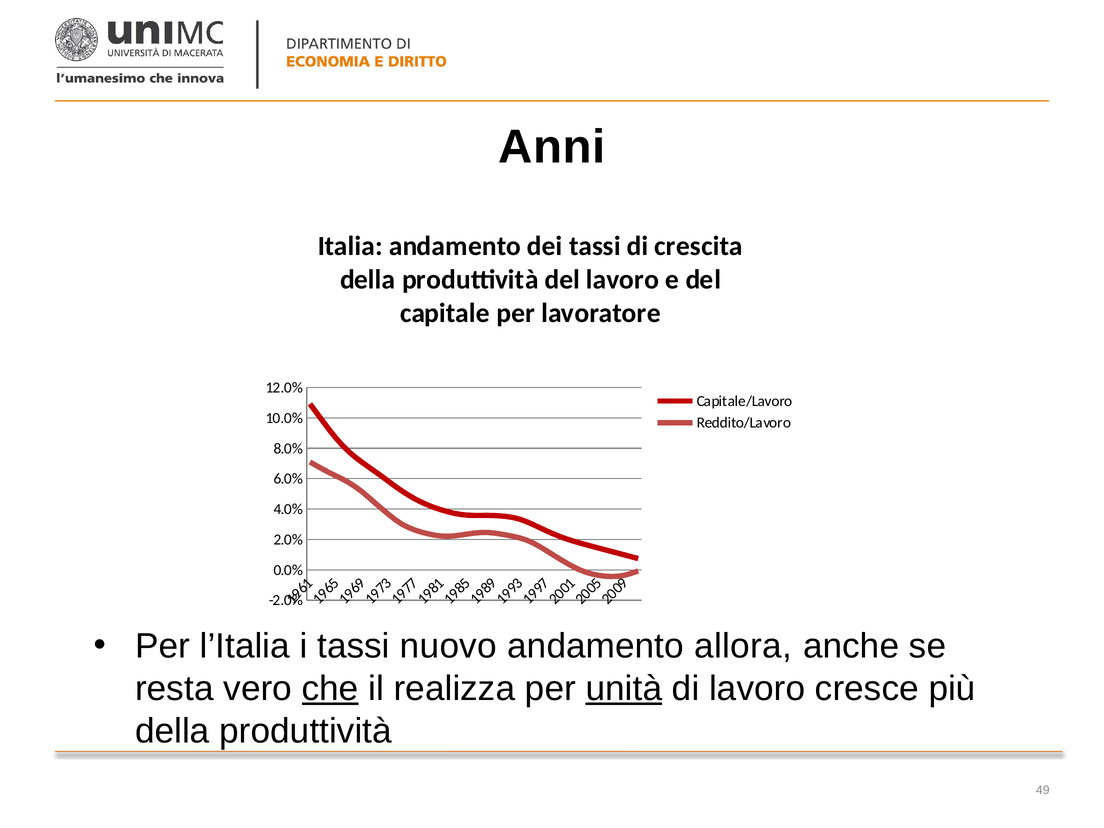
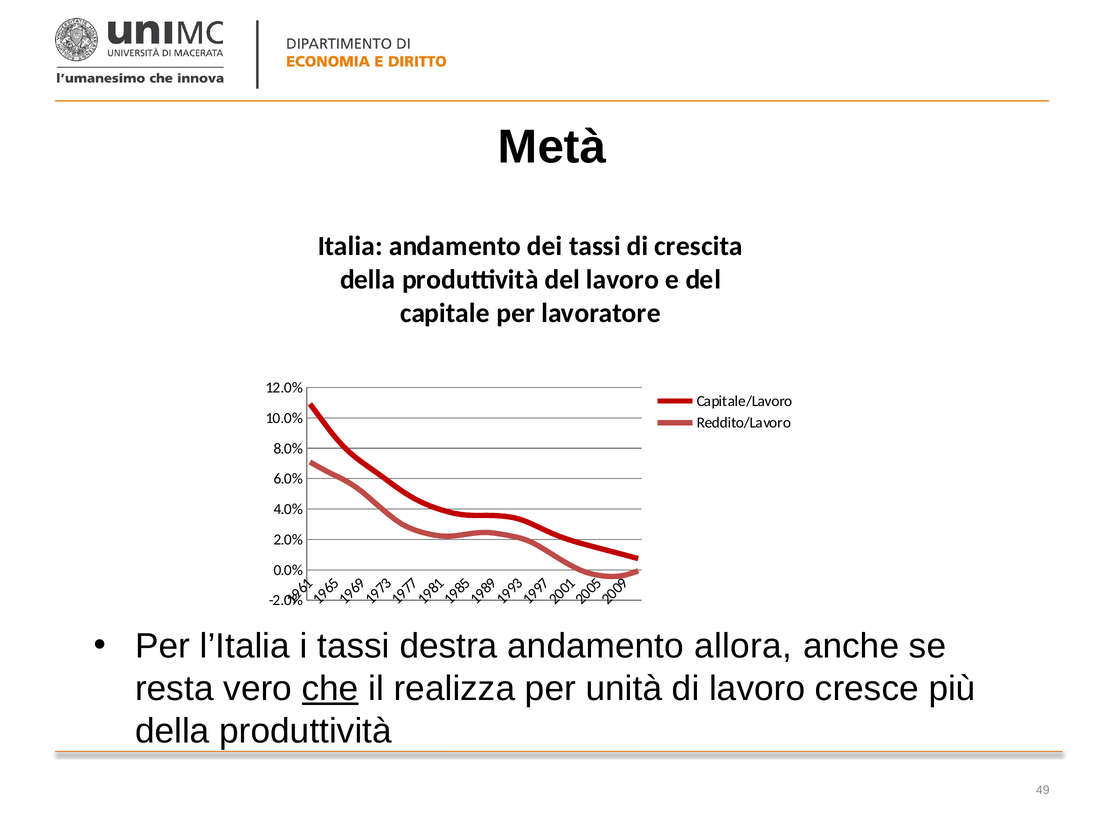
Anni: Anni -> Metà (552, 147)
nuovo: nuovo -> destra (449, 646)
unità underline: present -> none (624, 689)
